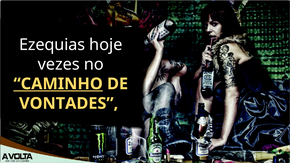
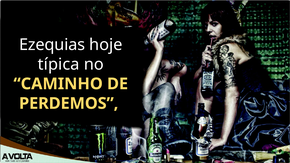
vezes: vezes -> típica (59, 64)
CAMINHO underline: present -> none (58, 84)
VONTADES: VONTADES -> PERDEMOS (69, 103)
